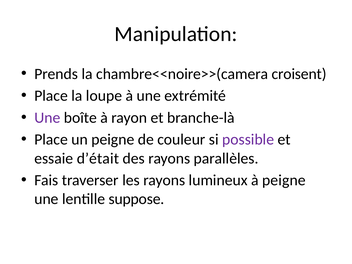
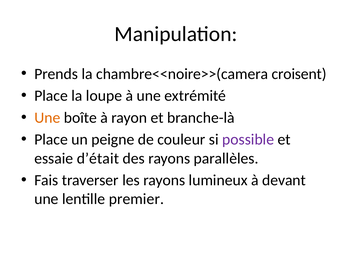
Une colour: purple -> orange (47, 118)
à peigne: peigne -> devant (284, 180)
suppose: suppose -> premier (136, 199)
